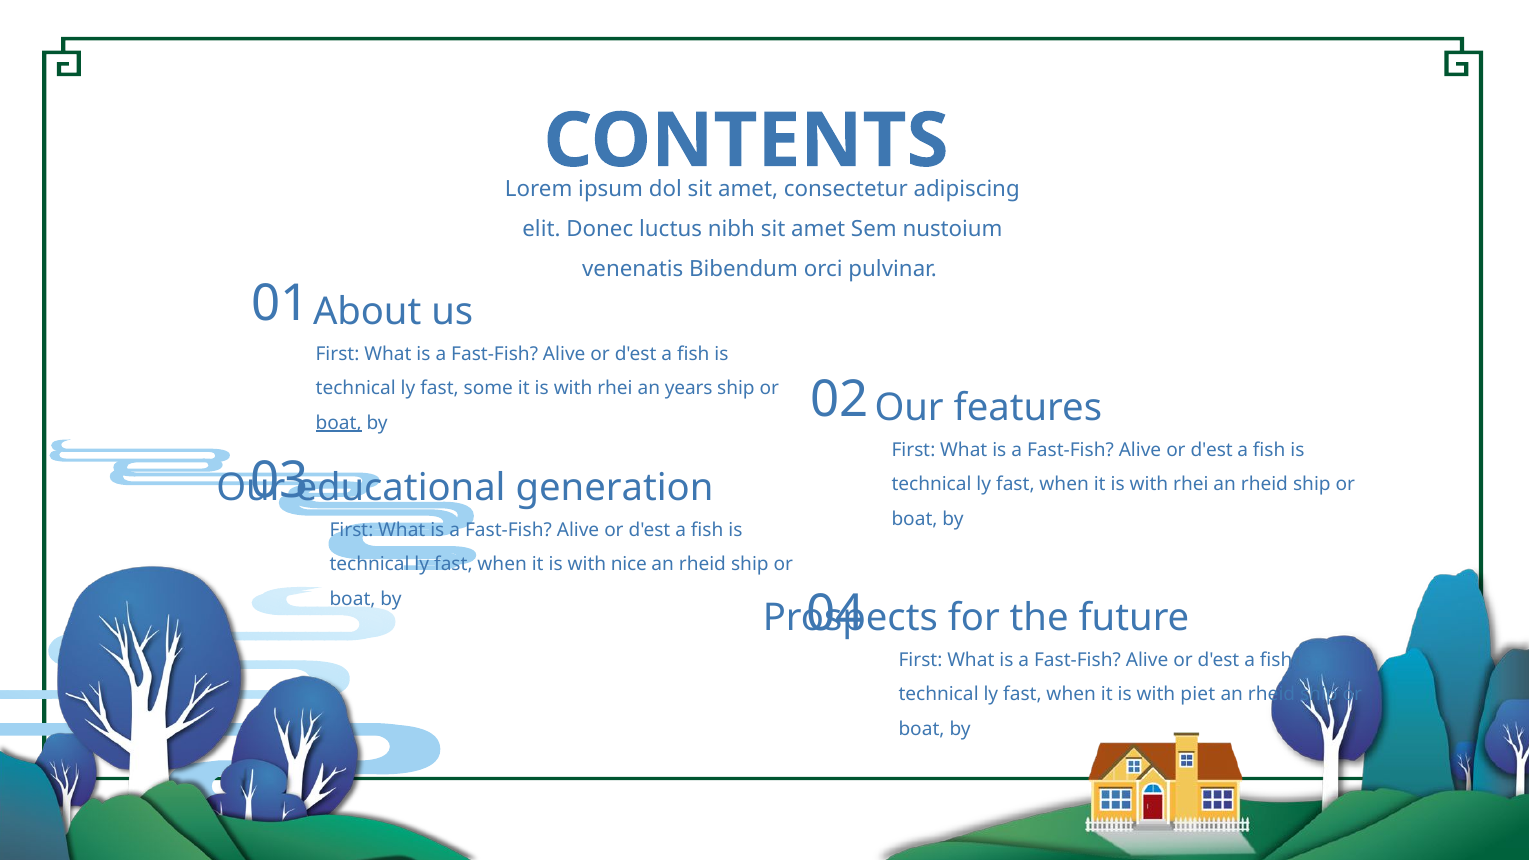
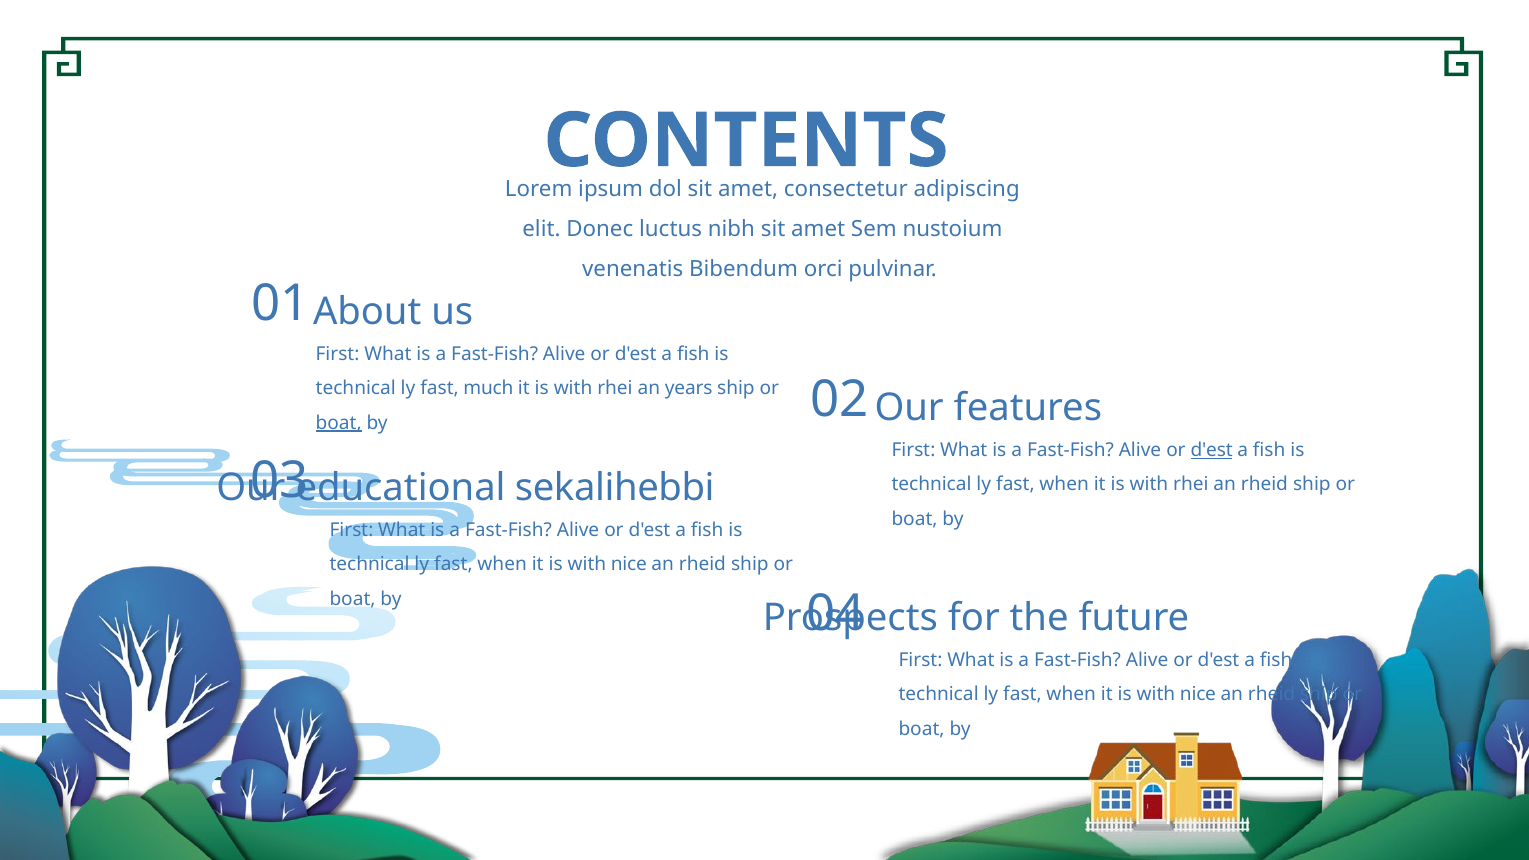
some: some -> much (488, 388)
d'est underline: none -> present (1212, 450)
generation: generation -> sekalihebbi (615, 487)
piet: piet -> nice (1198, 695)
